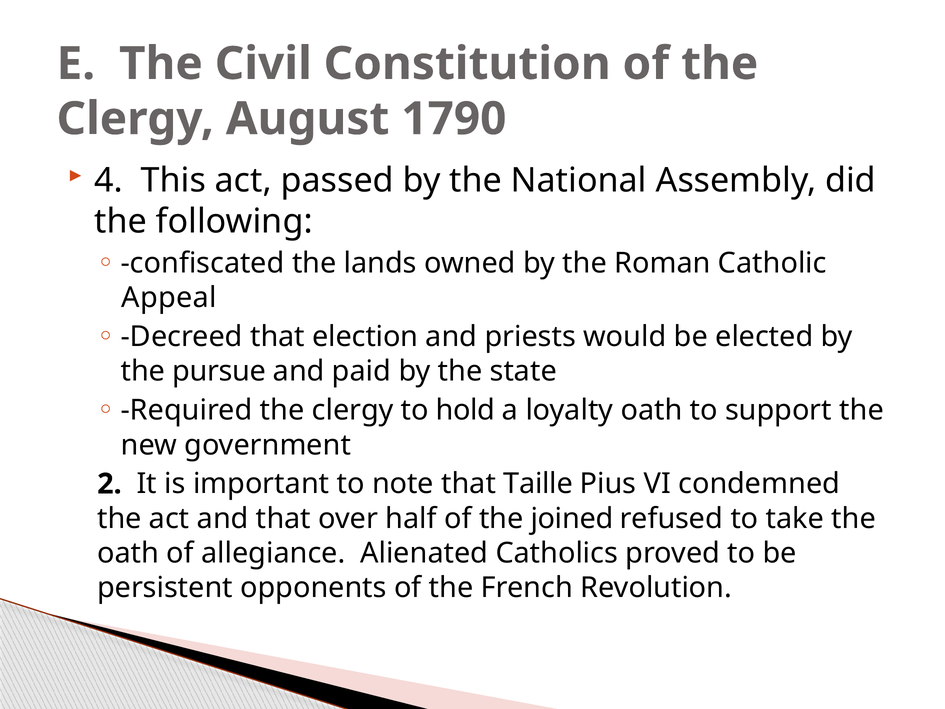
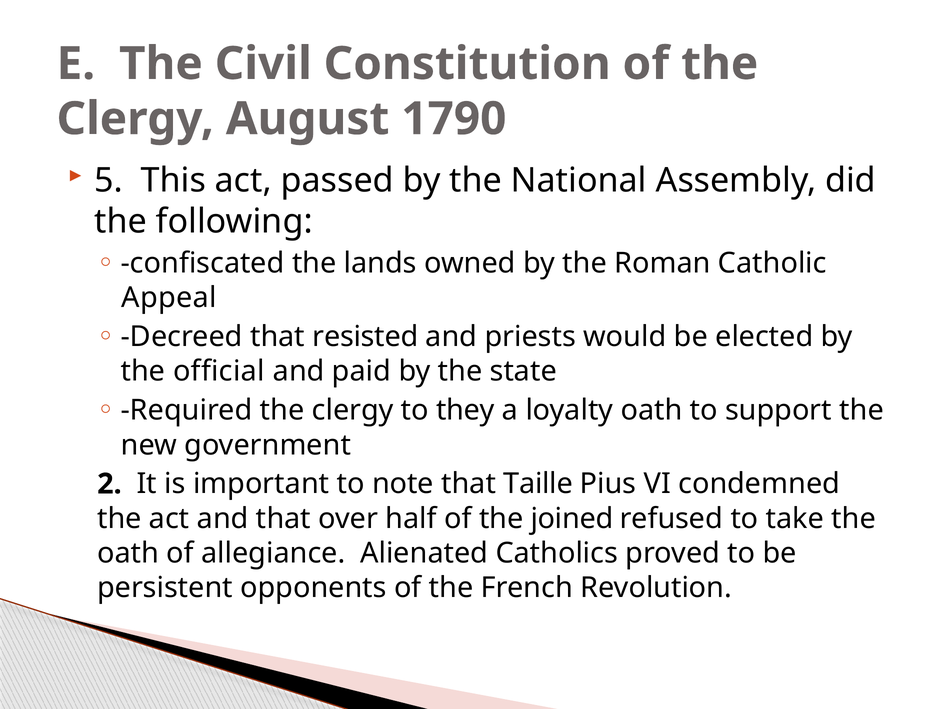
4: 4 -> 5 (109, 181)
election: election -> resisted (365, 337)
pursue: pursue -> official (219, 371)
hold: hold -> they (465, 410)
